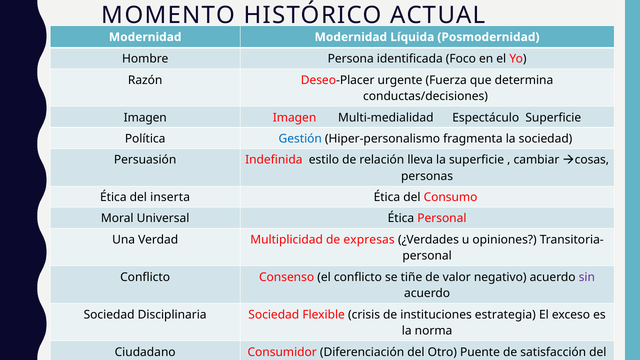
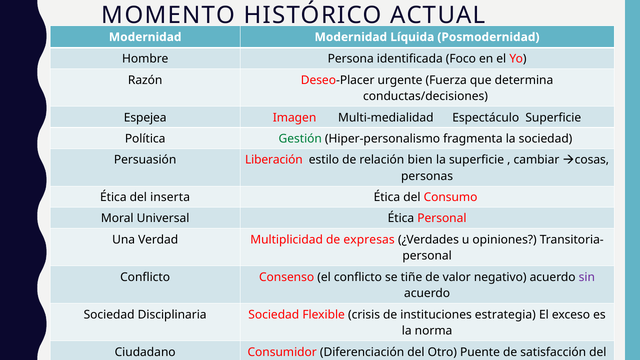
Imagen: Imagen -> Espejea (145, 118)
Gestión colour: blue -> green (300, 139)
Persuasión Indefinida: Indefinida -> Liberación (274, 160)
lleva: lleva -> bien (420, 160)
